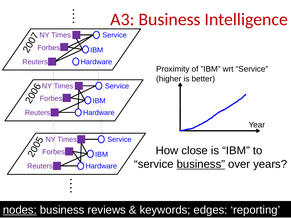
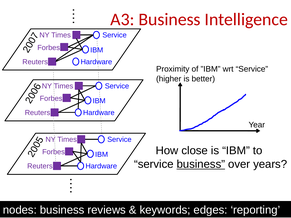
nodes underline: present -> none (20, 210)
